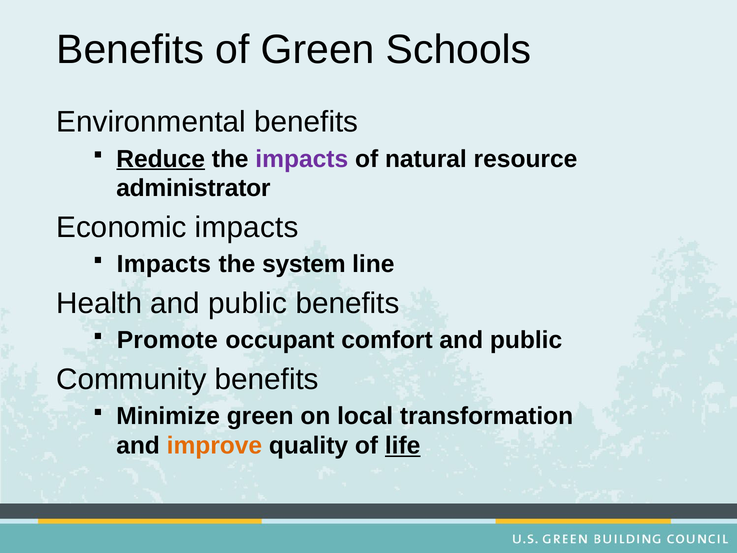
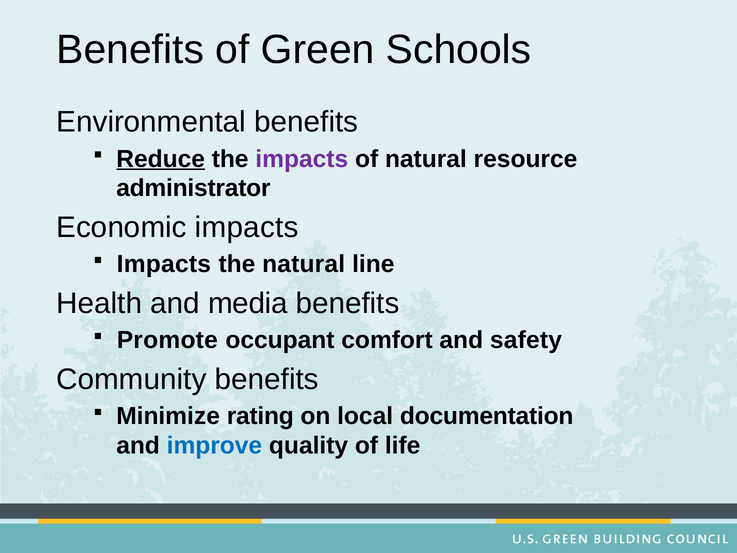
the system: system -> natural (304, 264)
Health and public: public -> media (248, 303)
comfort and public: public -> safety (526, 340)
Minimize green: green -> rating (260, 416)
transformation: transformation -> documentation (487, 416)
improve colour: orange -> blue (214, 446)
life underline: present -> none (403, 446)
